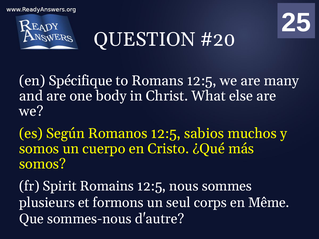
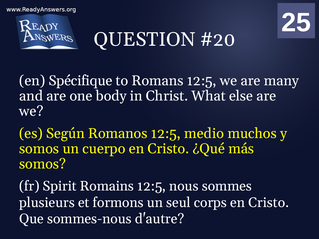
sabios: sabios -> medio (204, 134)
corps en Même: Même -> Cristo (269, 203)
